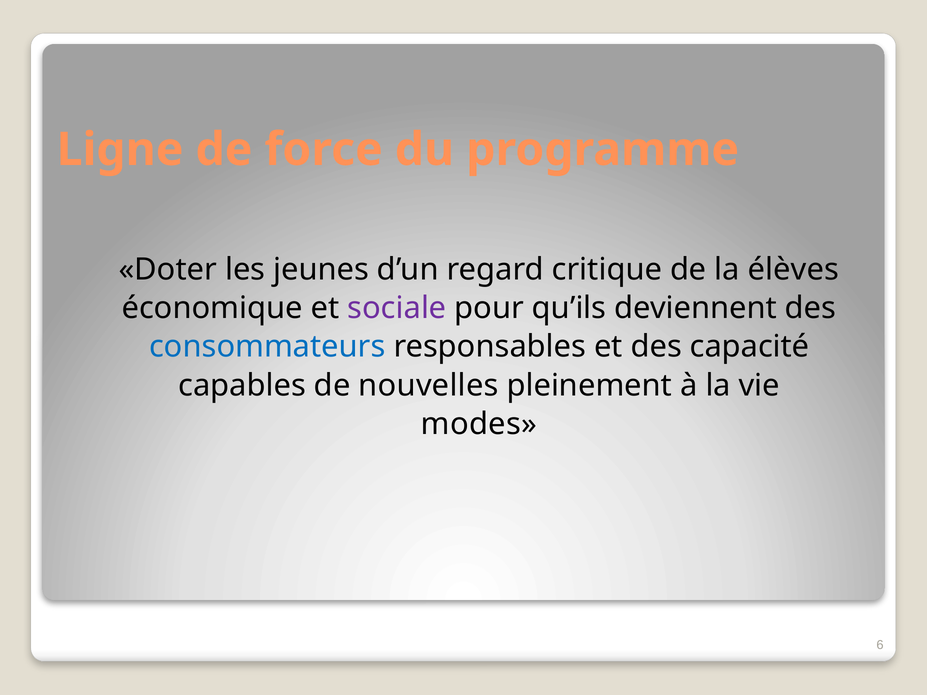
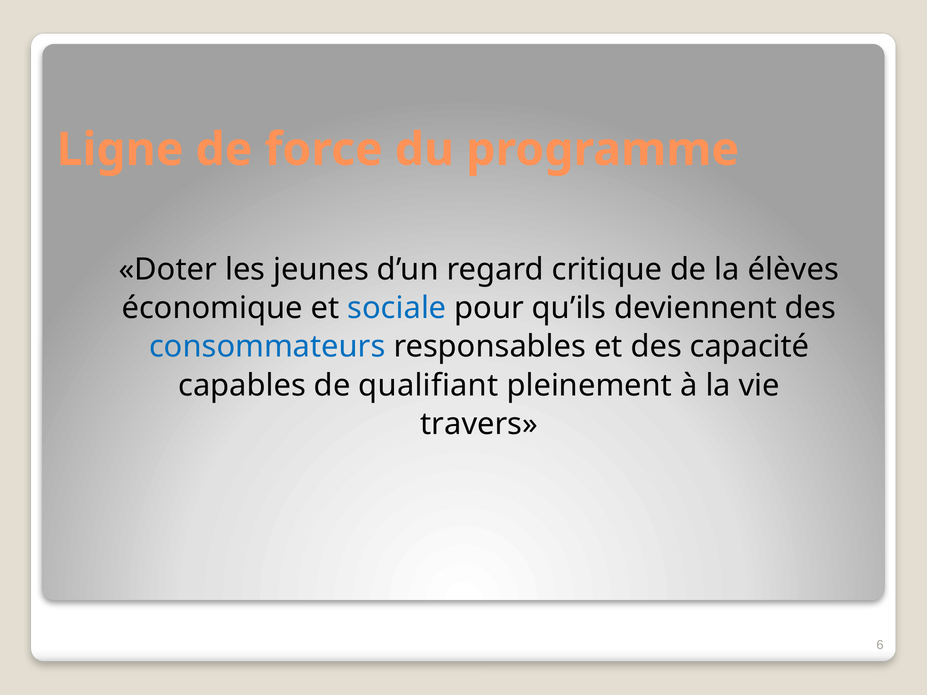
sociale colour: purple -> blue (397, 308)
nouvelles: nouvelles -> qualifiant (428, 385)
modes: modes -> travers (479, 424)
